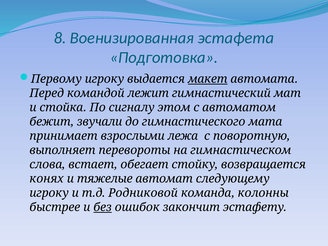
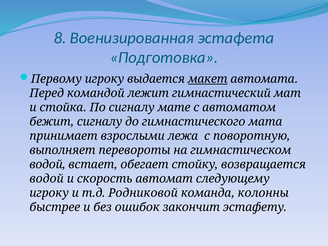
этом: этом -> мате (174, 107)
бежит звучали: звучали -> сигналу (100, 122)
слова: слова -> водой (47, 164)
конях: конях -> водой (47, 179)
тяжелые: тяжелые -> скорость (105, 179)
без underline: present -> none (103, 207)
